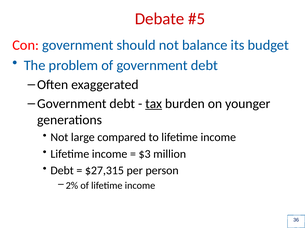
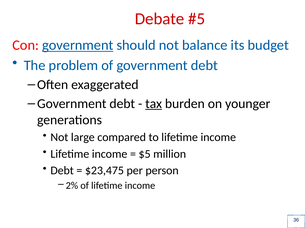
government underline: none -> present (78, 45)
$3: $3 -> $5 (145, 154)
$27,315: $27,315 -> $23,475 (104, 171)
